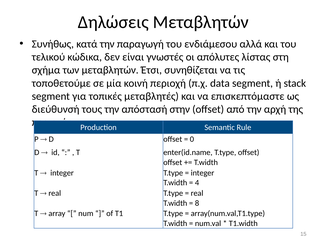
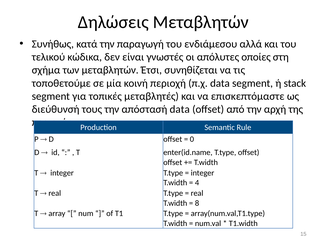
λίστας: λίστας -> οποίες (256, 57)
απόστασή στην: στην -> data (180, 109)
